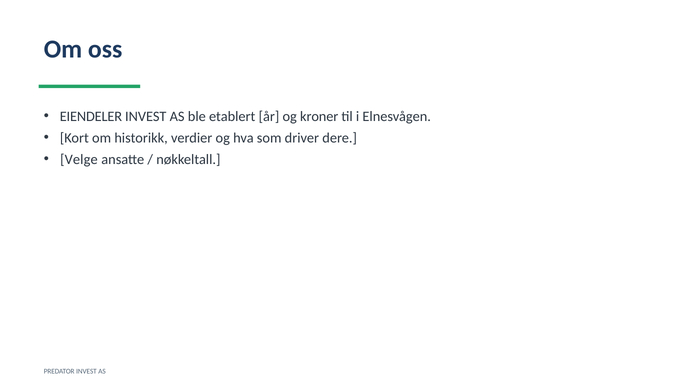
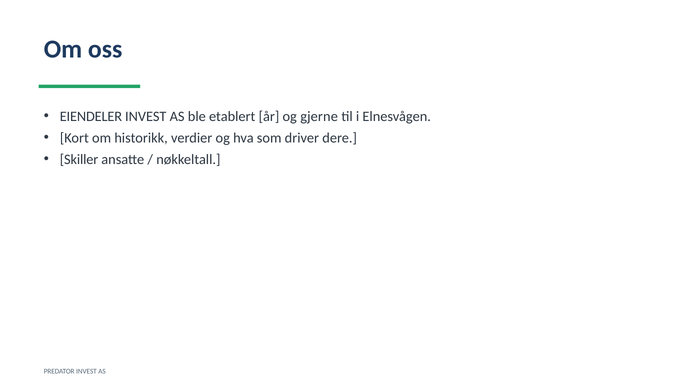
kroner: kroner -> gjerne (319, 117)
Velge: Velge -> Skiller (79, 160)
